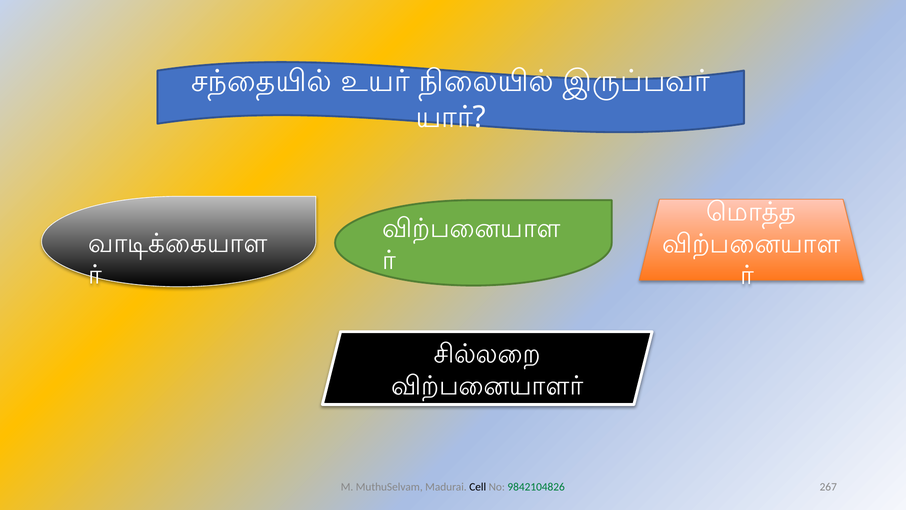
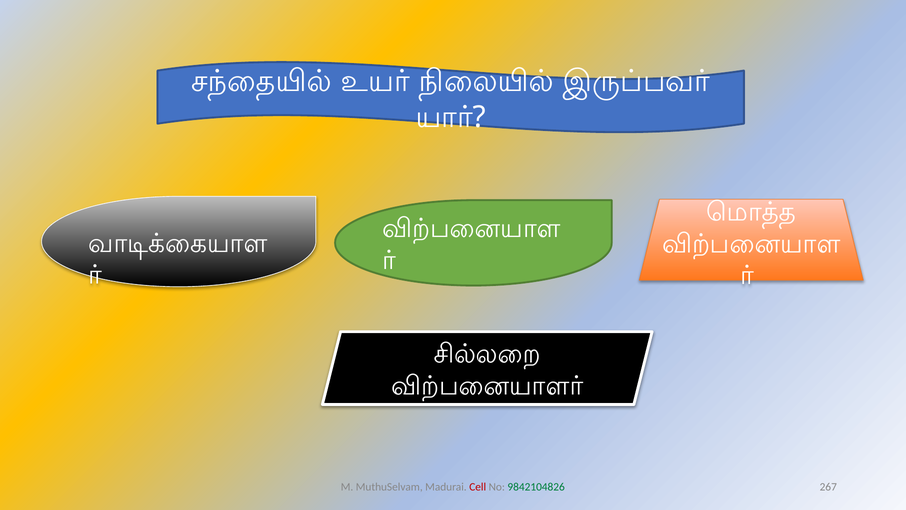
Cell colour: black -> red (478, 487)
